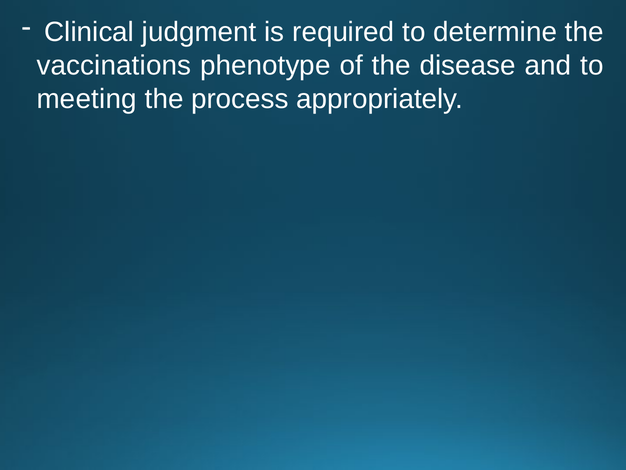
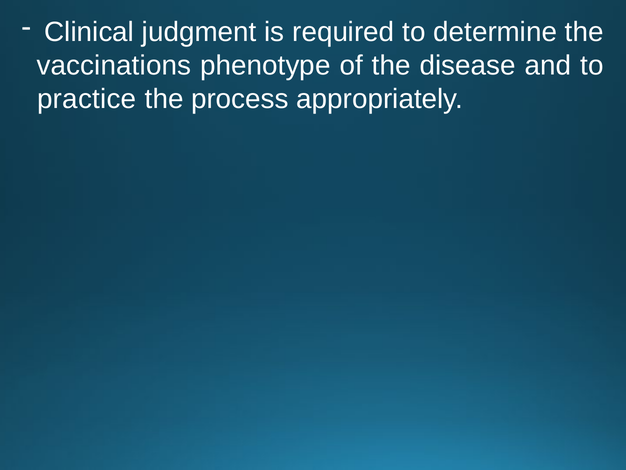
meeting: meeting -> practice (87, 99)
